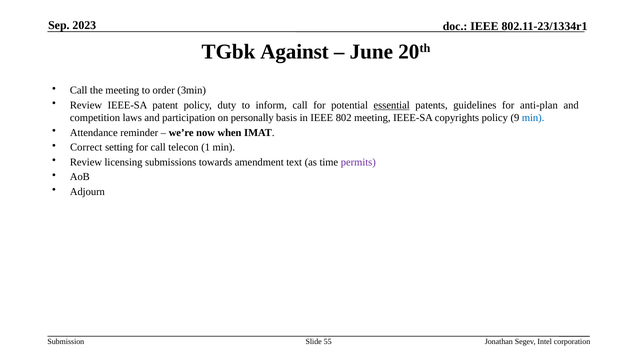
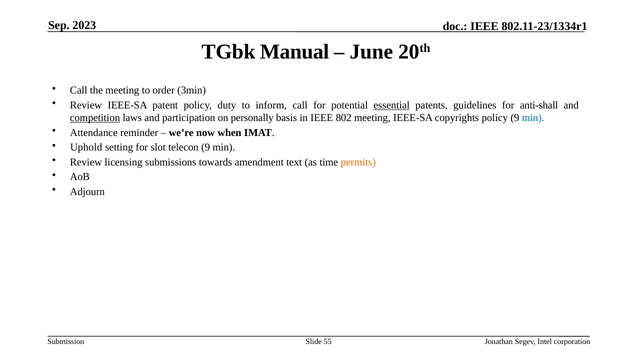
Against: Against -> Manual (295, 52)
anti-plan: anti-plan -> anti-shall (539, 105)
competition underline: none -> present (95, 118)
Correct: Correct -> Uphold (86, 147)
for call: call -> slot (158, 147)
telecon 1: 1 -> 9 (206, 147)
permits colour: purple -> orange (358, 162)
